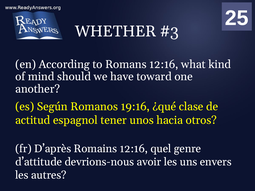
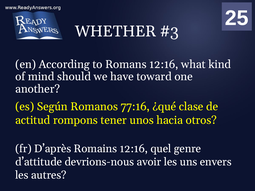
19:16: 19:16 -> 77:16 (135, 107)
espagnol: espagnol -> rompons (75, 120)
